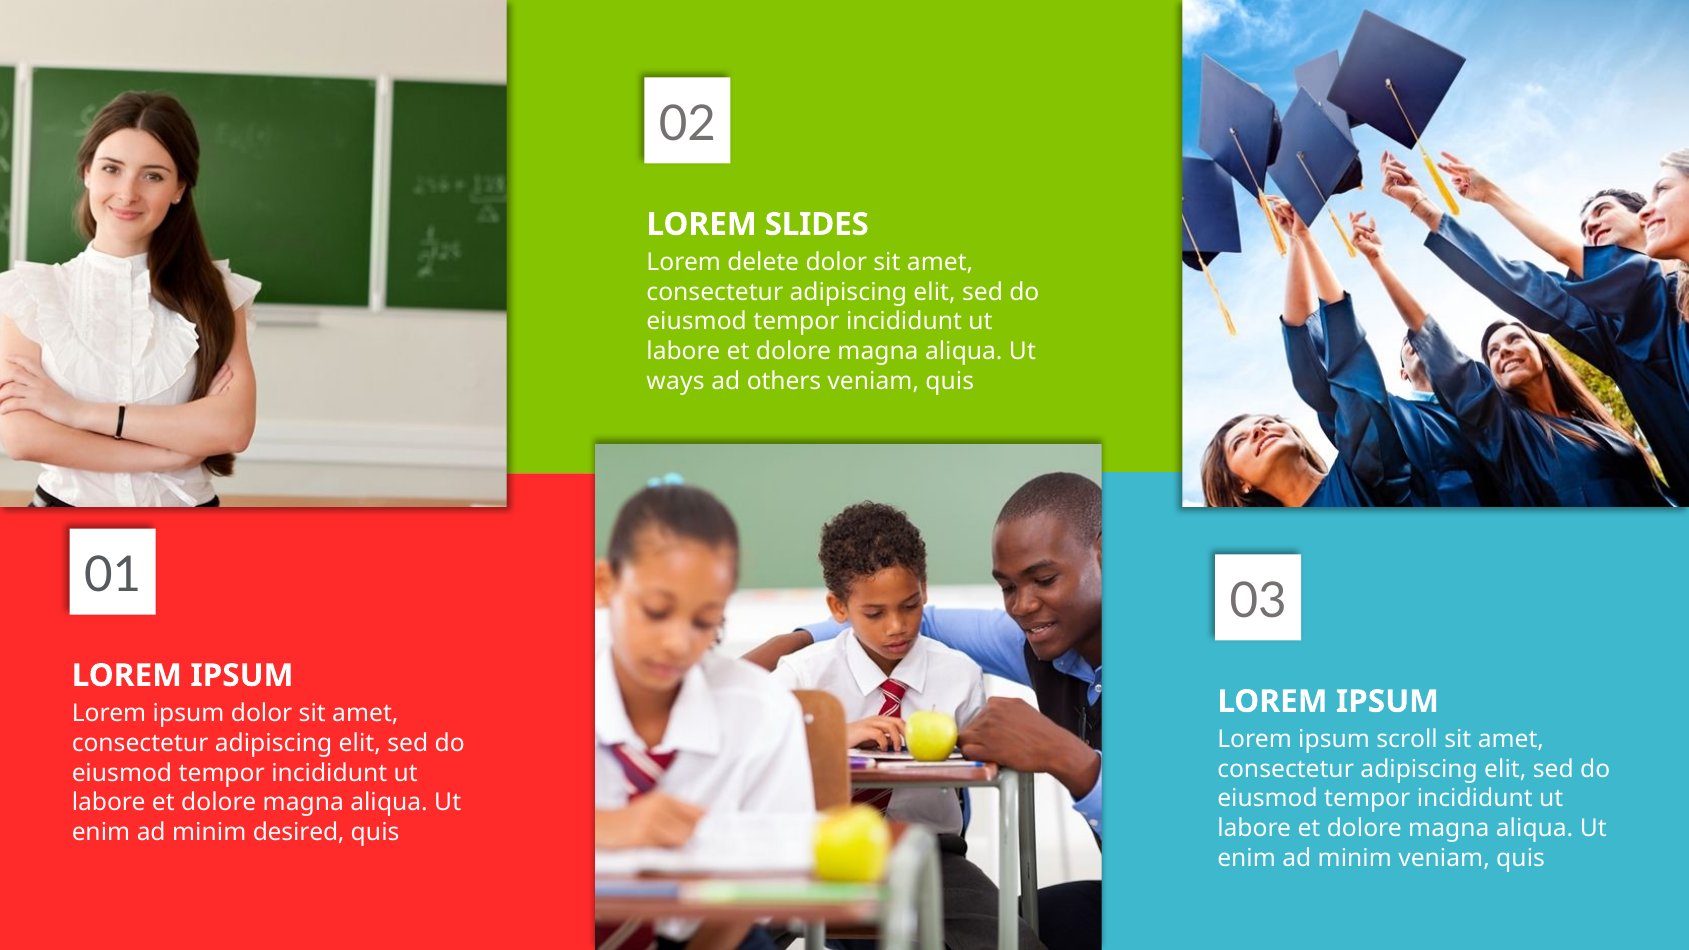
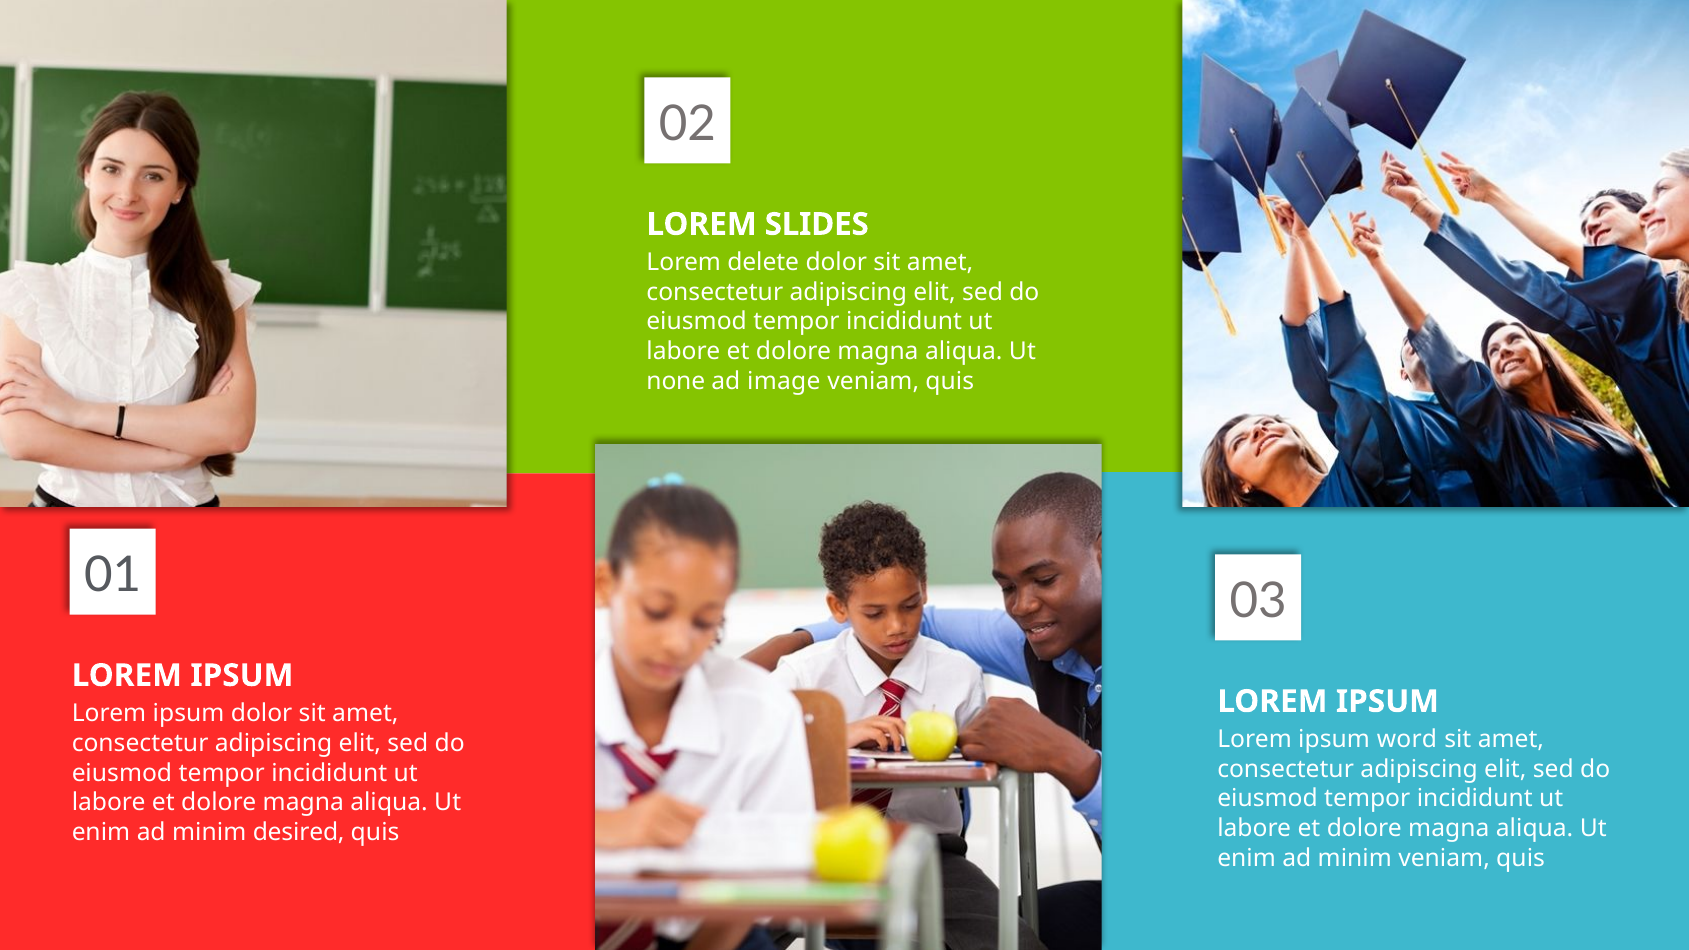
ways: ways -> none (676, 381)
others: others -> image (784, 381)
scroll: scroll -> word (1407, 740)
